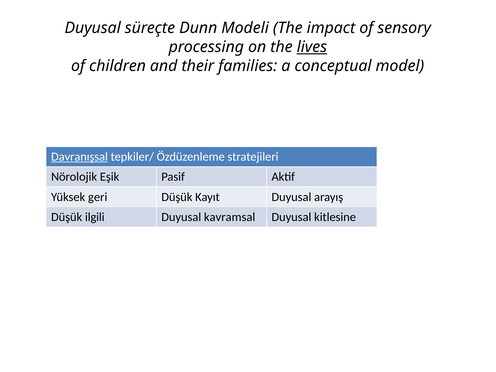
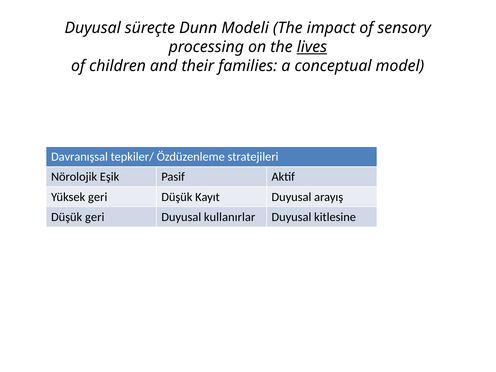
Davranışsal underline: present -> none (79, 157)
Düşük ilgili: ilgili -> geri (95, 217)
kavramsal: kavramsal -> kullanırlar (230, 217)
